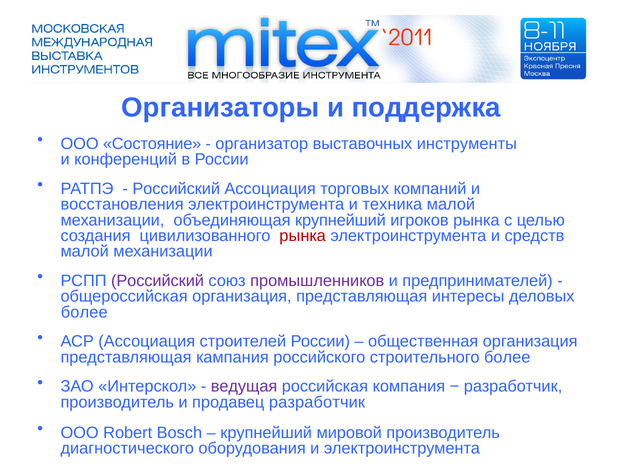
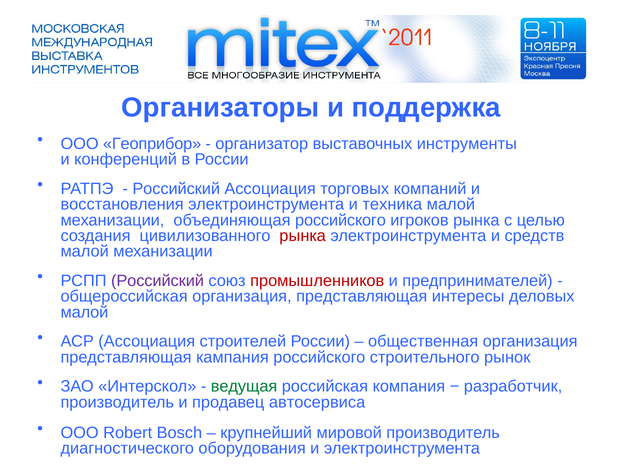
Состояние: Состояние -> Геоприбор (152, 144)
объединяющая крупнейший: крупнейший -> российского (340, 220)
промышленников colour: purple -> red (317, 281)
более: более -> малой (84, 312)
строительного более: более -> рынок (507, 357)
ведущая colour: purple -> green (244, 386)
продавец разработчик: разработчик -> автосервиса (317, 402)
